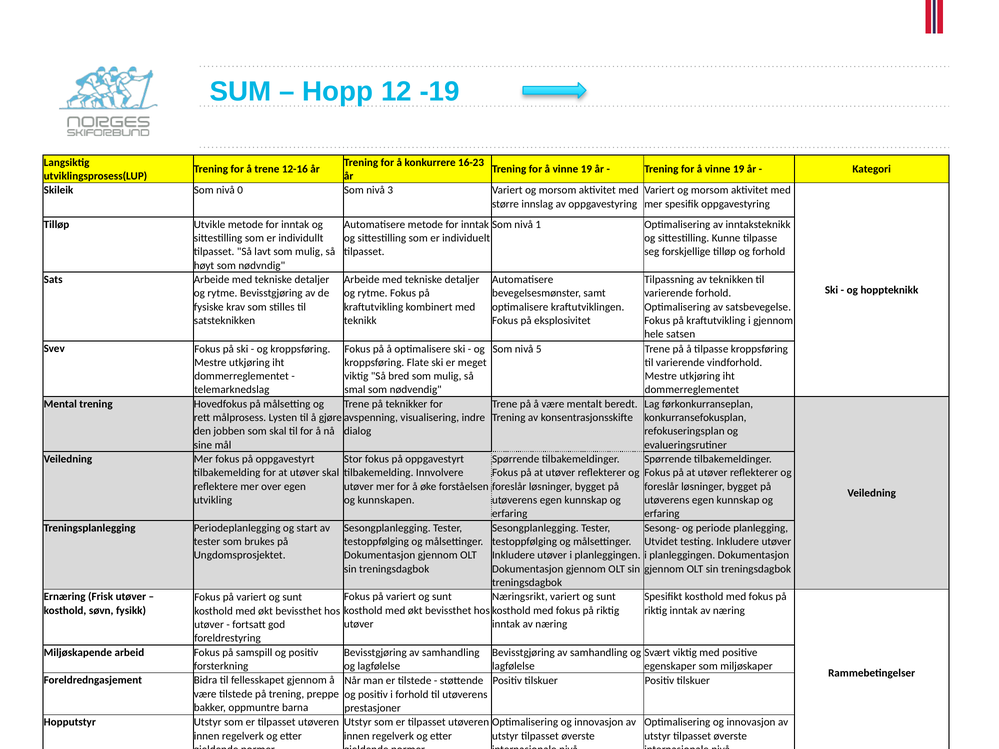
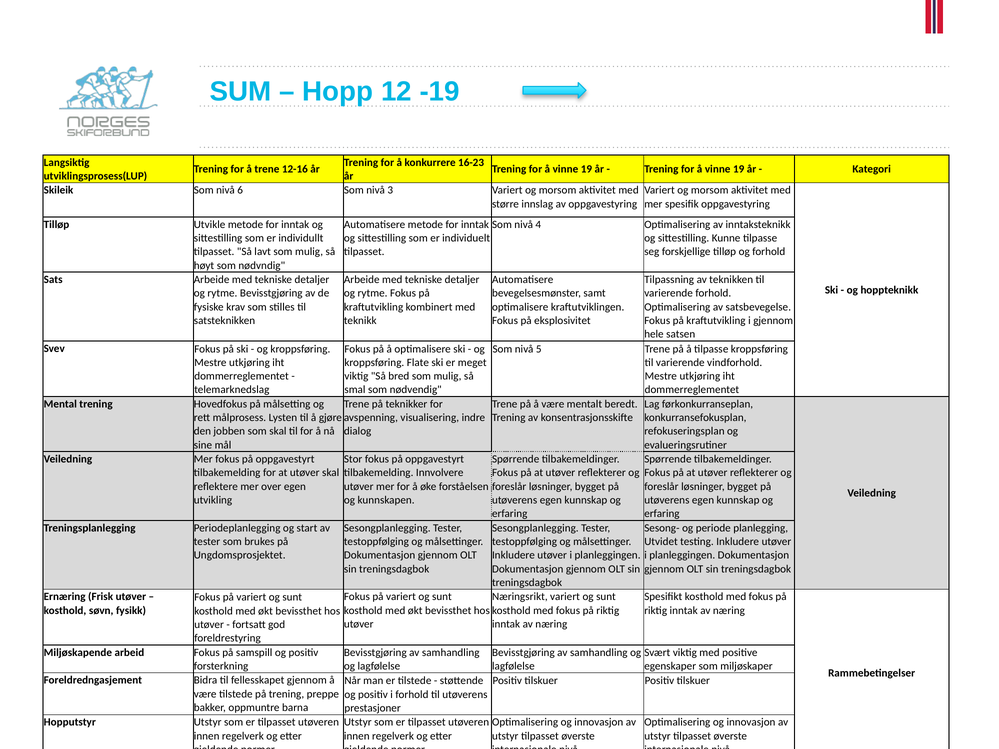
0: 0 -> 6 (240, 190)
1: 1 -> 4 (538, 224)
